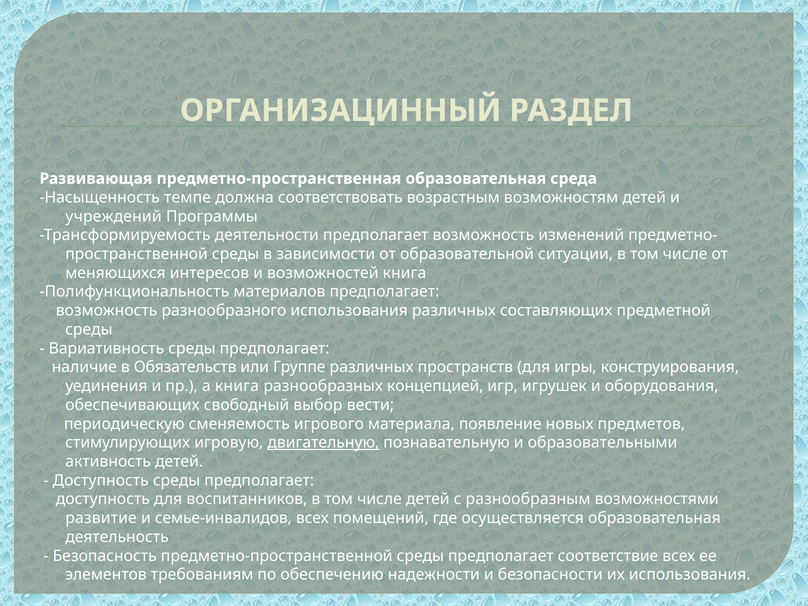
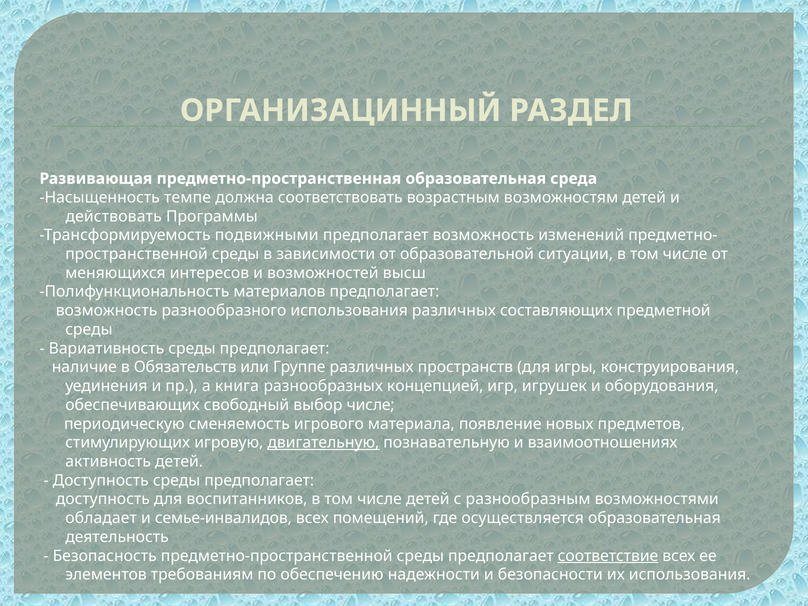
учреждений: учреждений -> действовать (114, 216)
деятельности: деятельности -> подвижными (267, 235)
возможностей книга: книга -> высш (404, 273)
выбор вести: вести -> числе (371, 405)
образовательными: образовательными -> взаимоотношениях (603, 443)
развитие: развитие -> обладает (101, 518)
соответствие underline: none -> present (608, 556)
